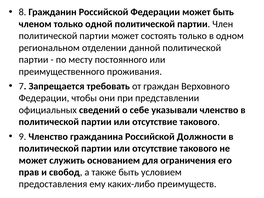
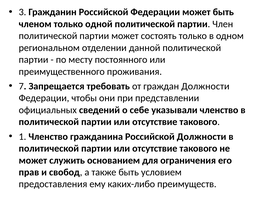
8: 8 -> 3 (22, 12)
граждан Верховного: Верховного -> Должности (205, 86)
9: 9 -> 1 (22, 137)
